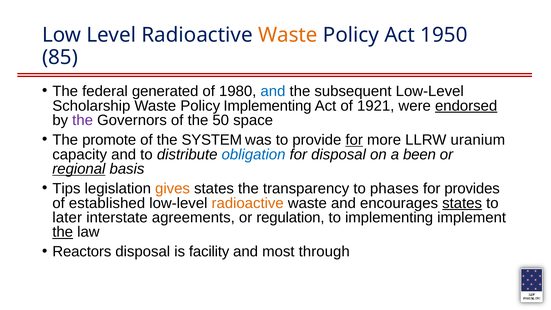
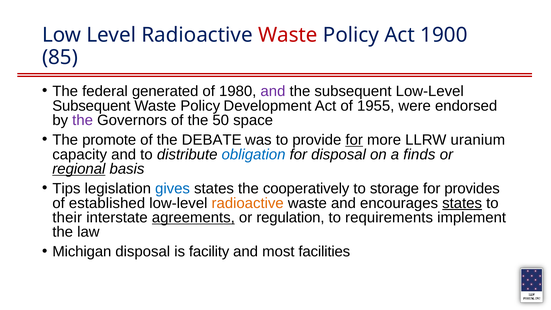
Waste colour: orange -> red (288, 35)
1950: 1950 -> 1900 (444, 35)
and colour: blue -> purple (273, 91)
Scholarship: Scholarship -> Subsequent (91, 106)
Policy Implementing: Implementing -> Development (267, 106)
1921: 1921 -> 1955 (376, 106)
endorsed underline: present -> none (466, 106)
SYSTEM: SYSTEM -> DEBATE (212, 140)
been: been -> finds (419, 154)
gives colour: orange -> blue (173, 189)
transparency: transparency -> cooperatively (306, 189)
phases: phases -> storage (394, 189)
later: later -> their (67, 218)
agreements underline: none -> present (193, 218)
to implementing: implementing -> requirements (389, 218)
the underline: present -> none (63, 232)
Reactors: Reactors -> Michigan (82, 252)
through: through -> facilities (324, 252)
